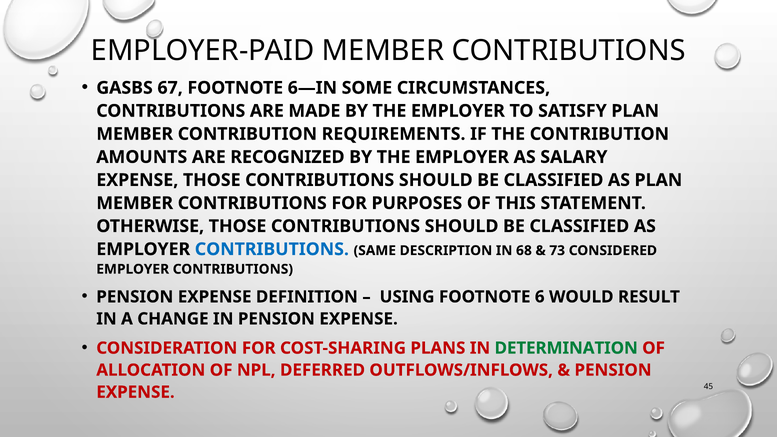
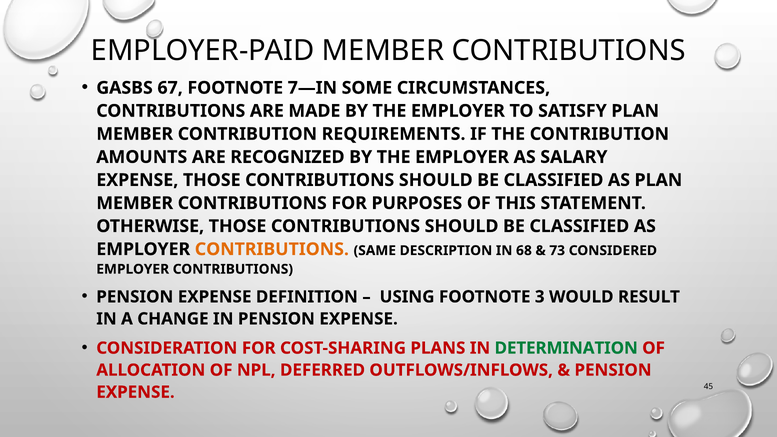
6—IN: 6—IN -> 7—IN (312, 88)
CONTRIBUTIONS colour: blue -> orange (272, 249)
6: 6 -> 3 (540, 297)
